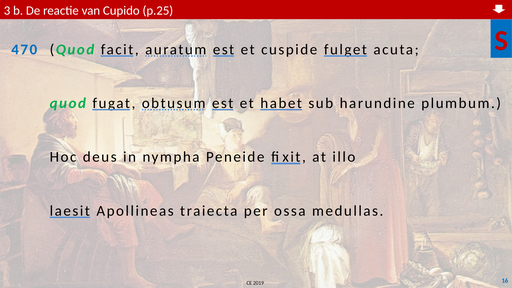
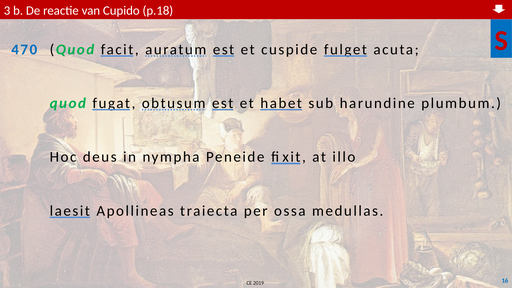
p.25: p.25 -> p.18 (158, 10)
